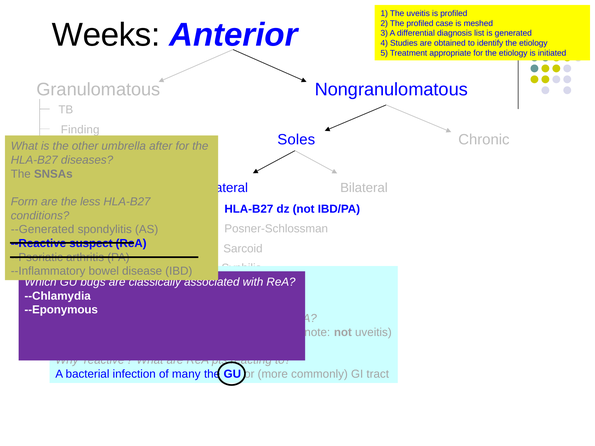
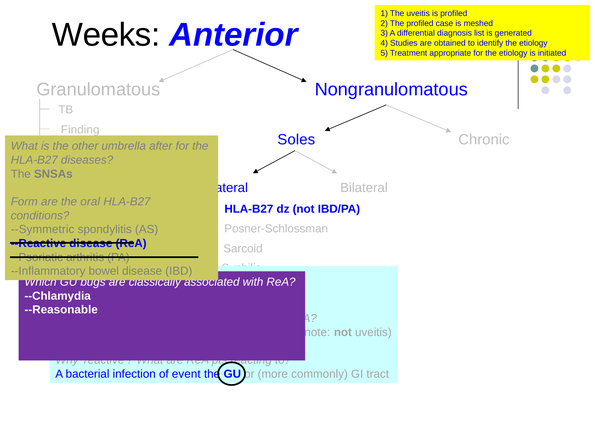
less: less -> oral (90, 202)
--Generated: --Generated -> --Symmetric (43, 230)
--Reactive suspect: suspect -> disease (91, 243)
--Eponymous: --Eponymous -> --Reasonable (61, 310)
many: many -> event (186, 374)
